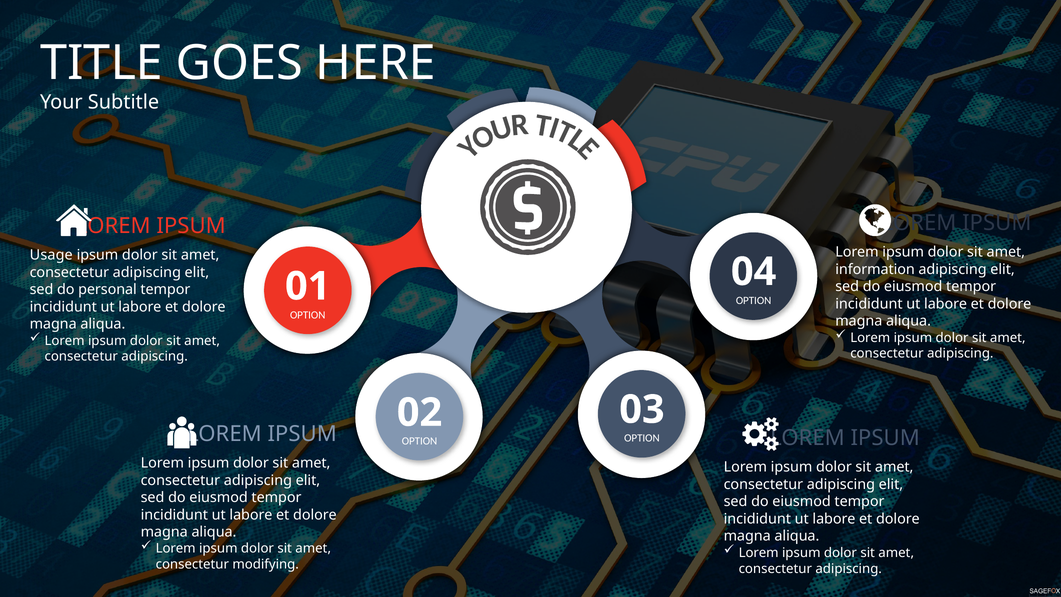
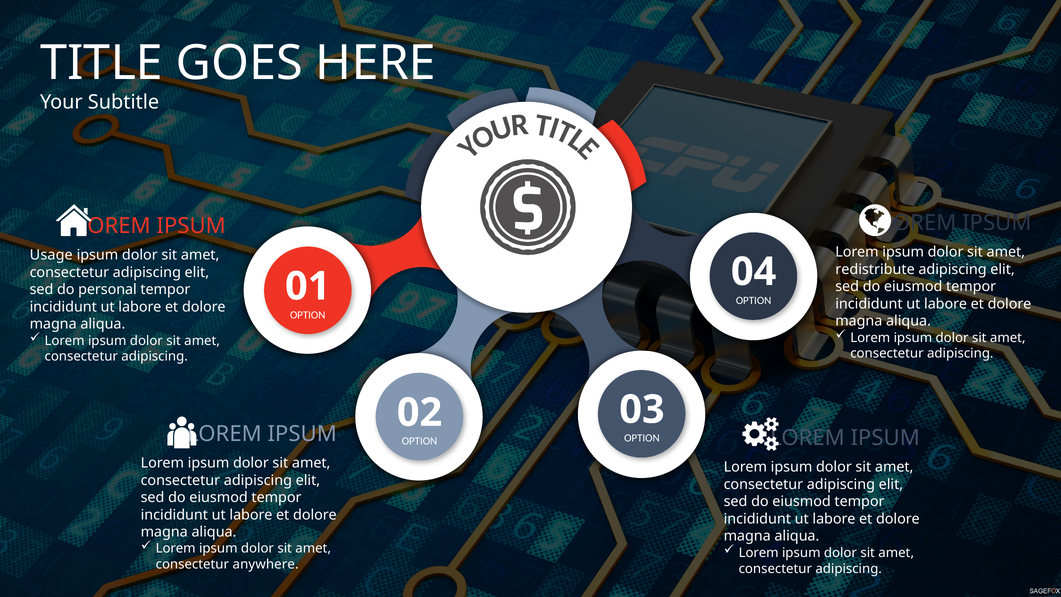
information: information -> redistribute (875, 269)
modifying: modifying -> anywhere (266, 564)
